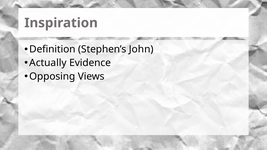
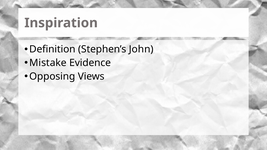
Actually: Actually -> Mistake (48, 63)
